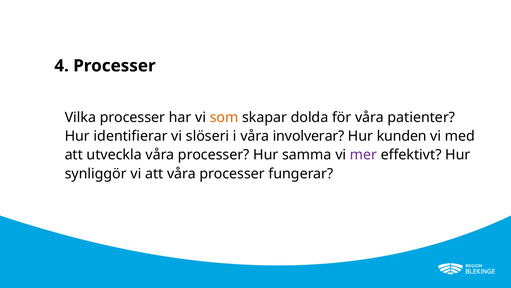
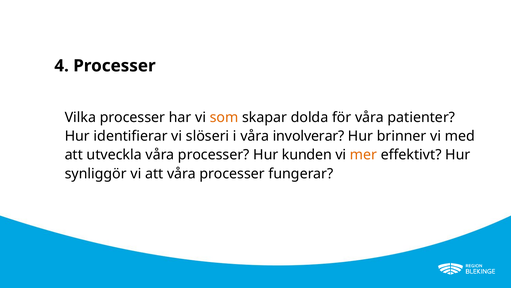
kunden: kunden -> brinner (402, 136)
samma: samma -> kunden (307, 155)
mer colour: purple -> orange (363, 155)
